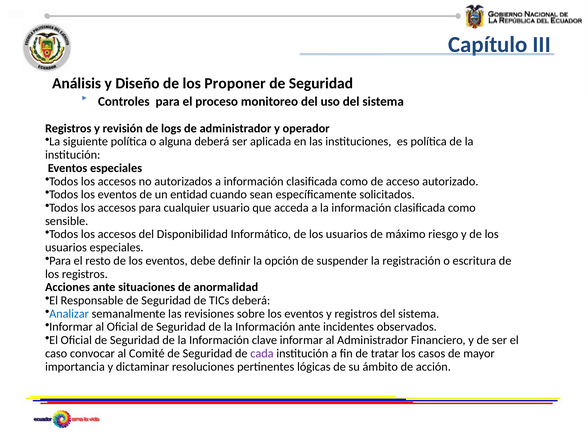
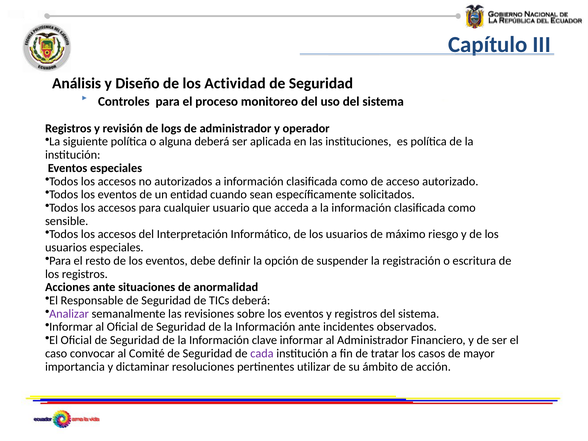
Proponer: Proponer -> Actividad (235, 83)
Disponibilidad: Disponibilidad -> Interpretación (192, 234)
Analizar colour: blue -> purple (69, 314)
lógicas: lógicas -> utilizar (314, 367)
